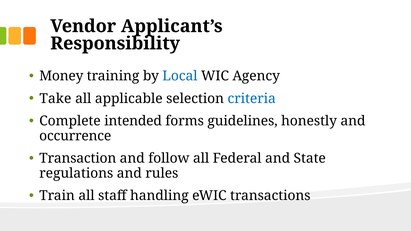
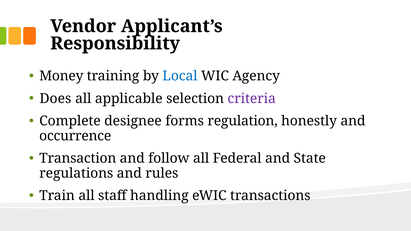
Take: Take -> Does (55, 99)
criteria colour: blue -> purple (252, 99)
intended: intended -> designee (133, 121)
guidelines: guidelines -> regulation (243, 121)
